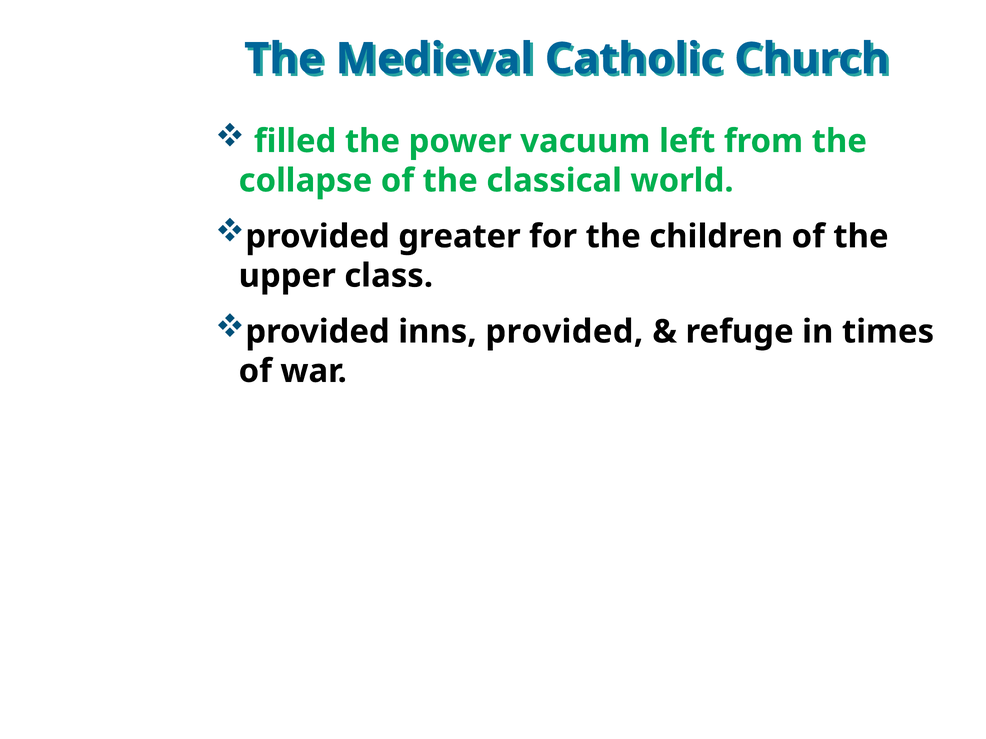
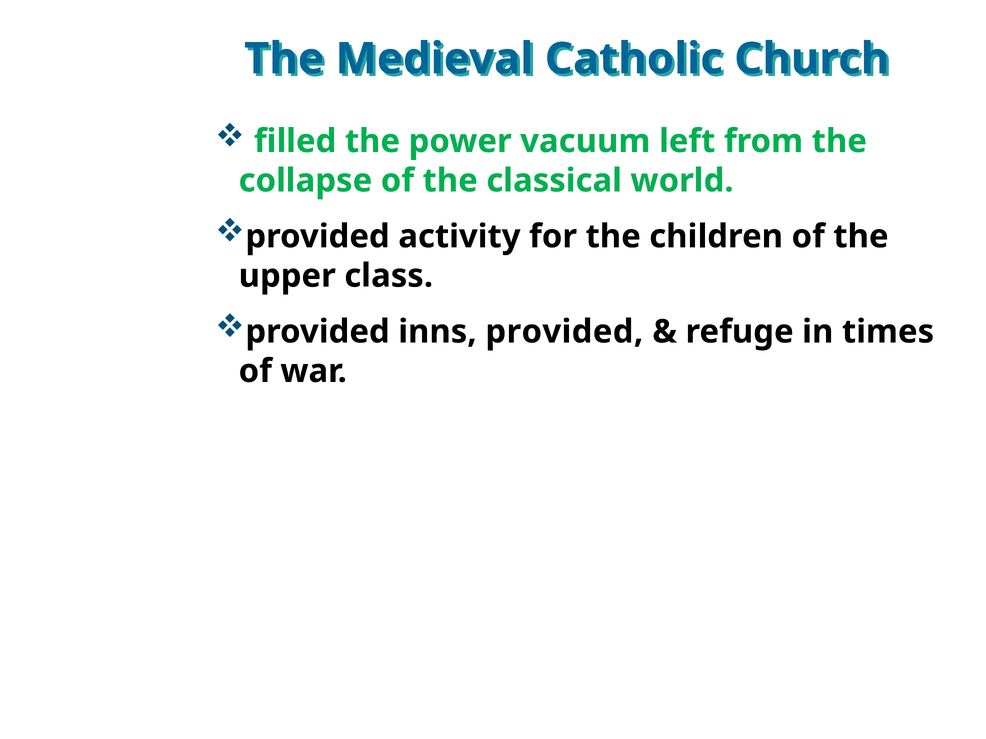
greater: greater -> activity (459, 237)
